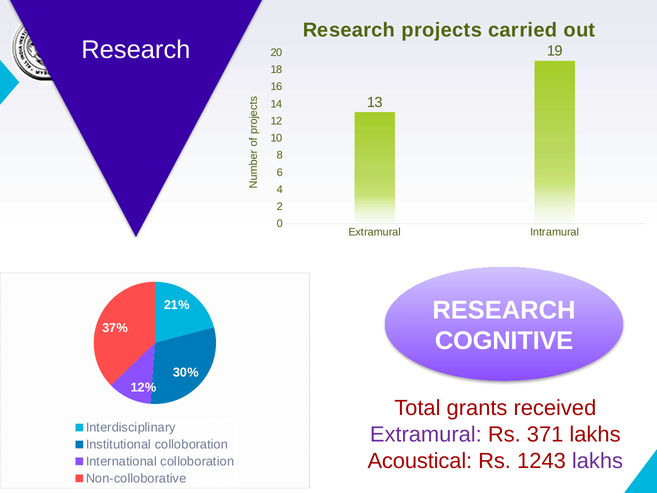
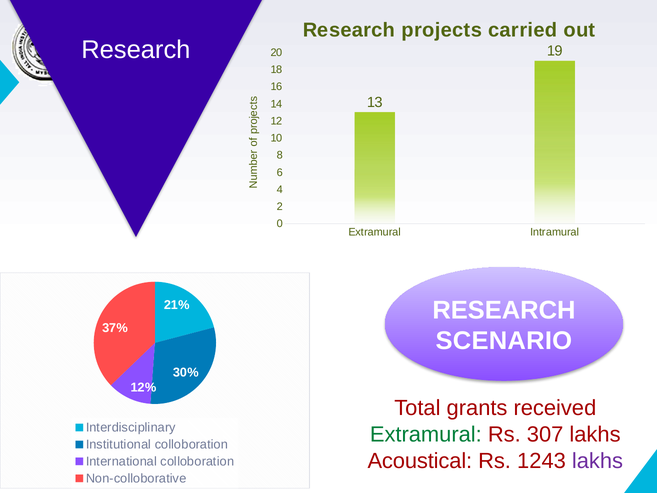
COGNITIVE: COGNITIVE -> SCENARIO (504, 341)
Extramural colour: purple -> green (426, 434)
371: 371 -> 307 (545, 434)
